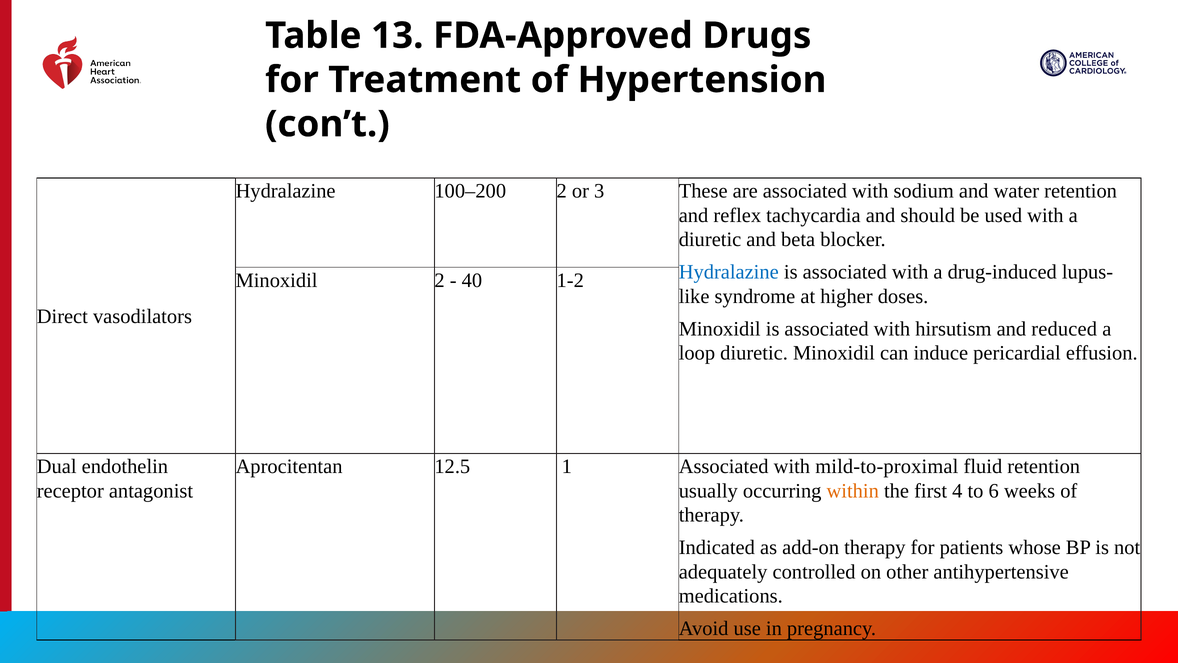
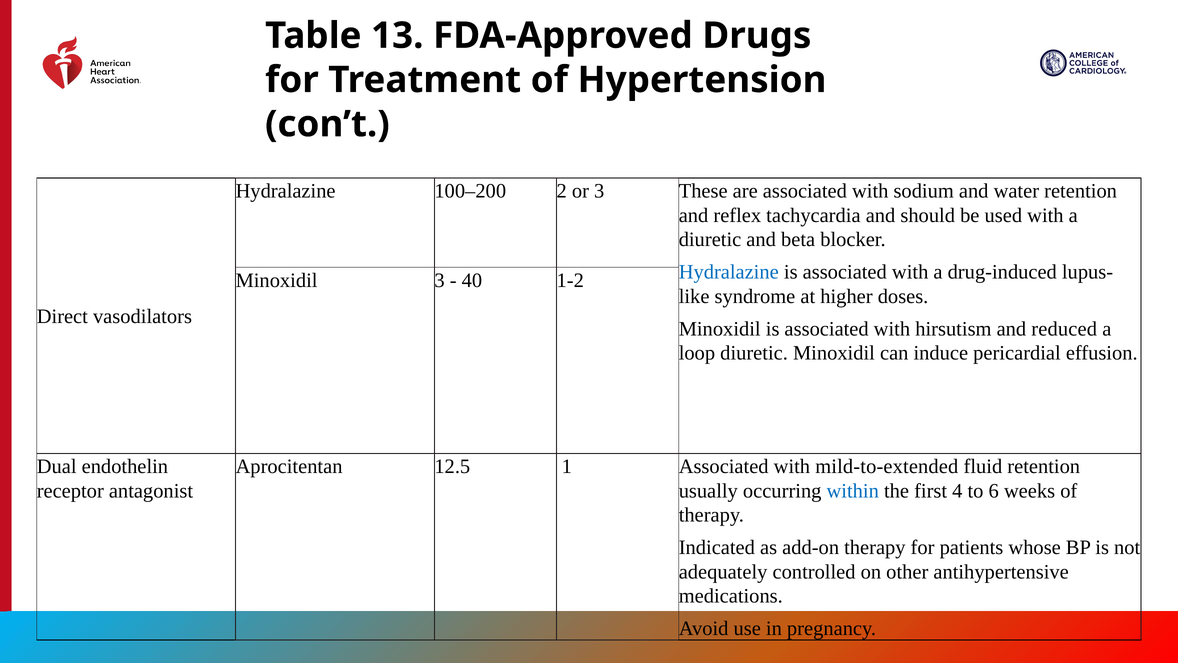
Minoxidil 2: 2 -> 3 (440, 280)
mild-to-proximal: mild-to-proximal -> mild-to-extended (887, 466)
within colour: orange -> blue (853, 491)
